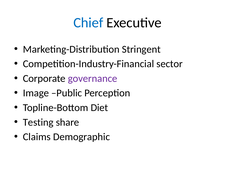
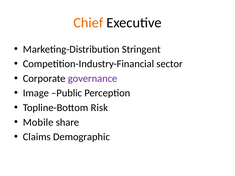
Chief colour: blue -> orange (88, 23)
Diet: Diet -> Risk (99, 108)
Testing: Testing -> Mobile (38, 122)
